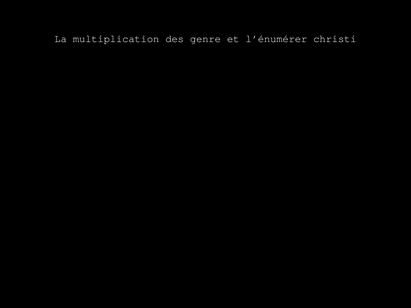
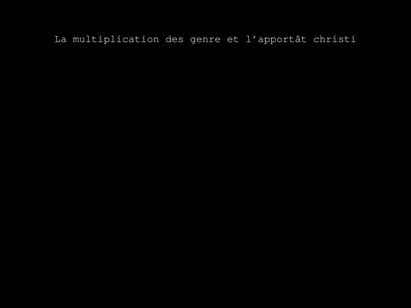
l’énumérer: l’énumérer -> l’apportât (276, 39)
